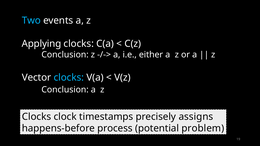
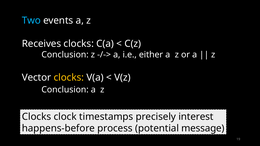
Applying: Applying -> Receives (42, 44)
clocks colour: light blue -> yellow (69, 78)
assigns: assigns -> interest (196, 117)
problem: problem -> message (203, 129)
